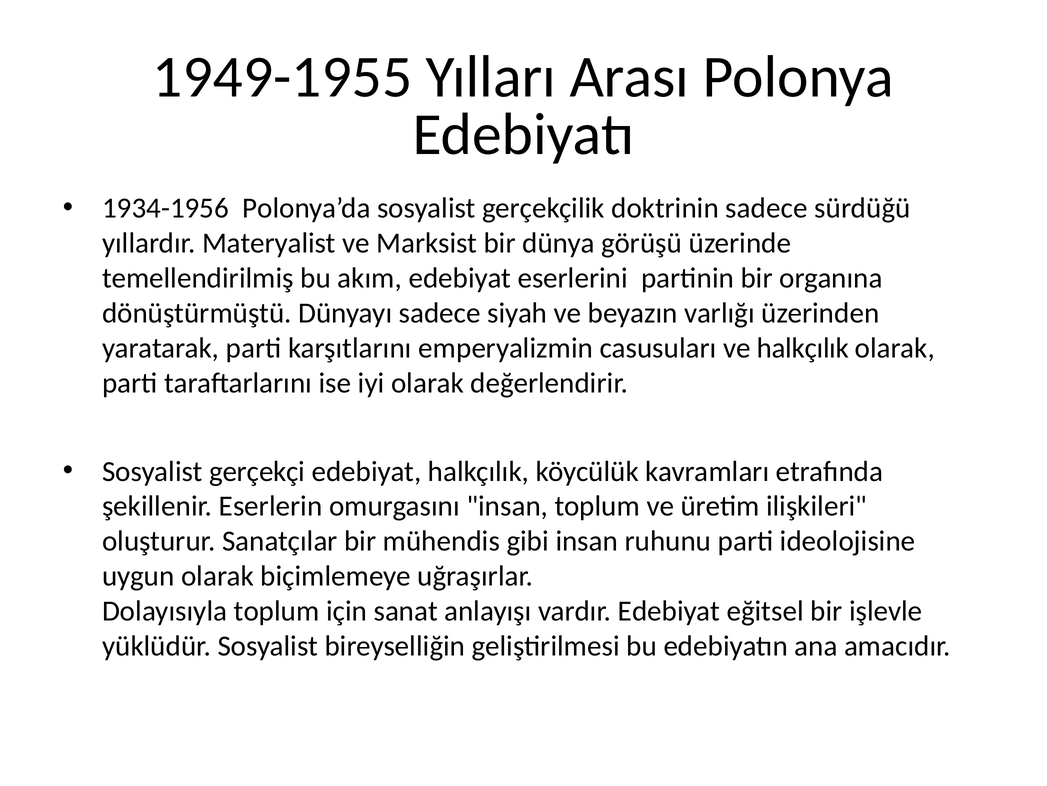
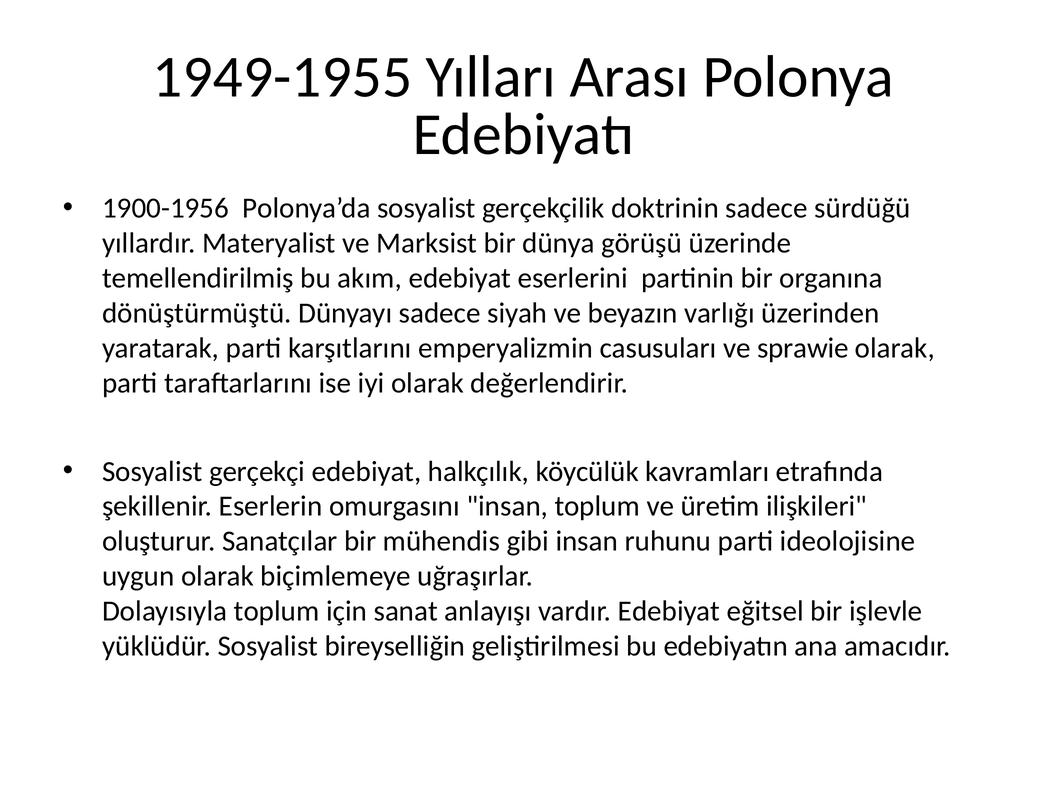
1934-1956: 1934-1956 -> 1900-1956 (166, 208)
ve halkçılık: halkçılık -> sprawie (803, 348)
